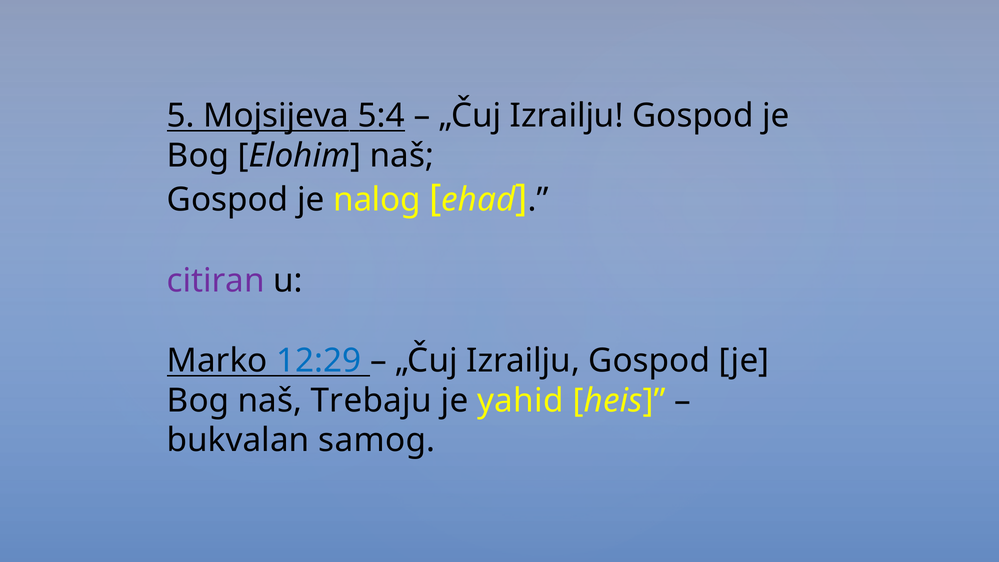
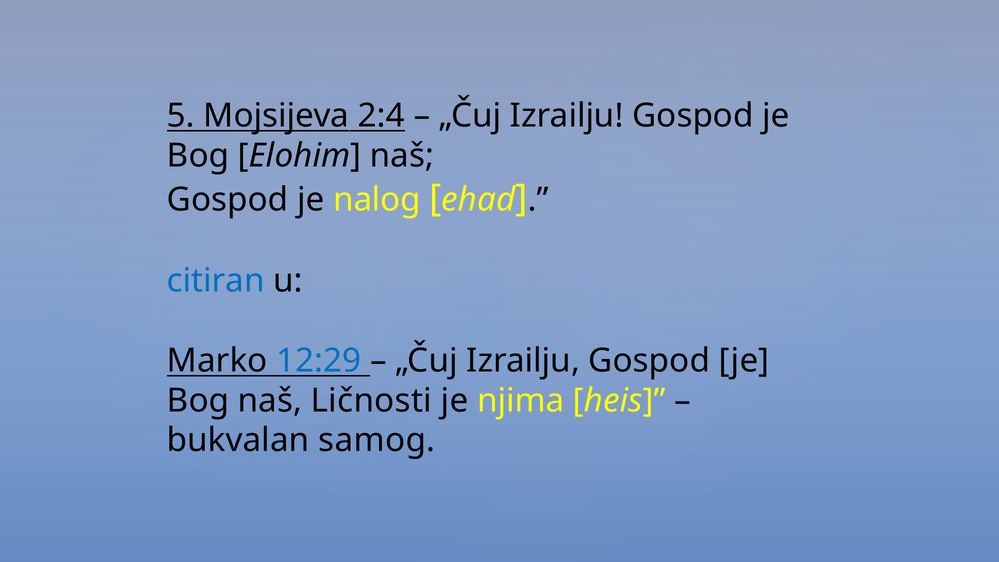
5:4: 5:4 -> 2:4 (381, 116)
citiran colour: purple -> blue (216, 281)
Trebaju: Trebaju -> Ličnosti (371, 400)
yahid: yahid -> njima (521, 400)
